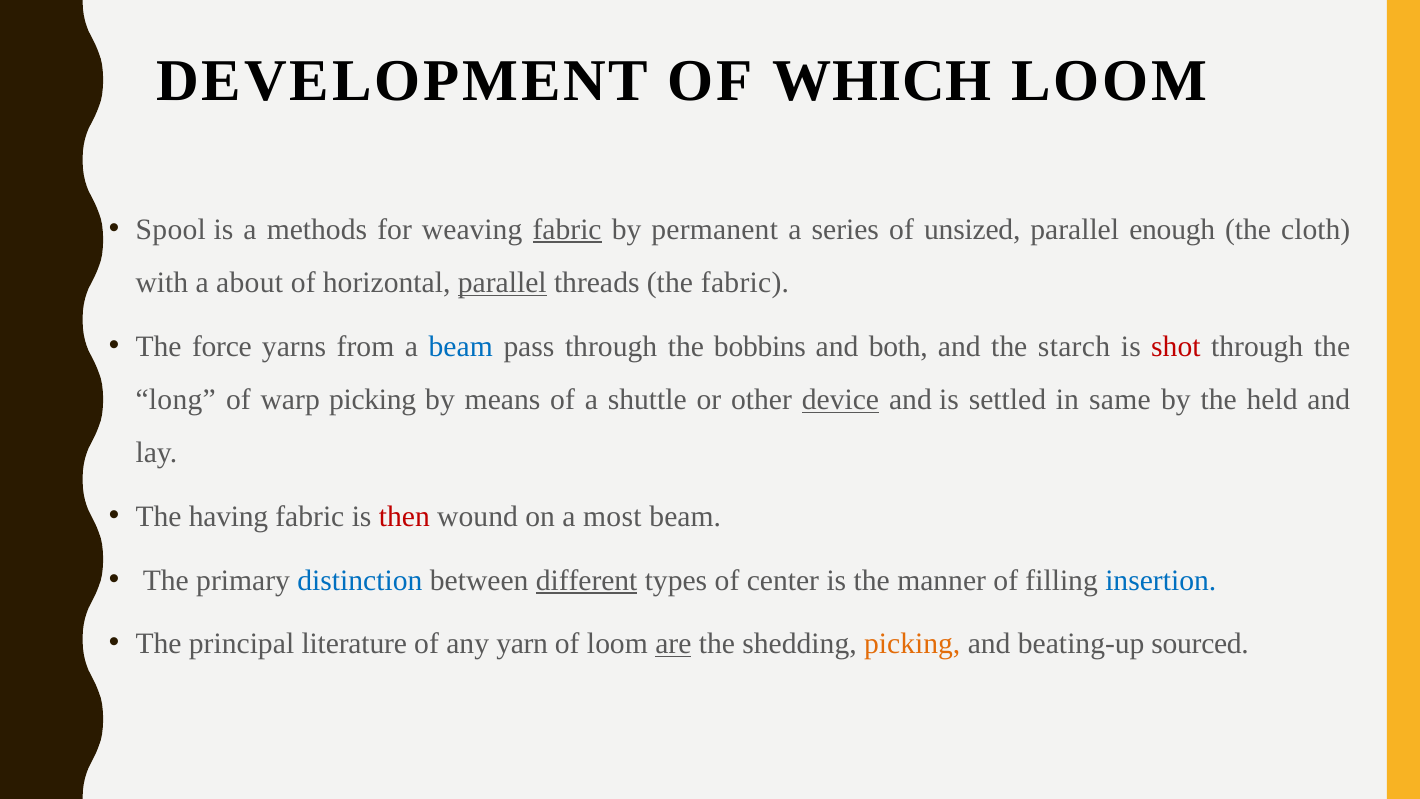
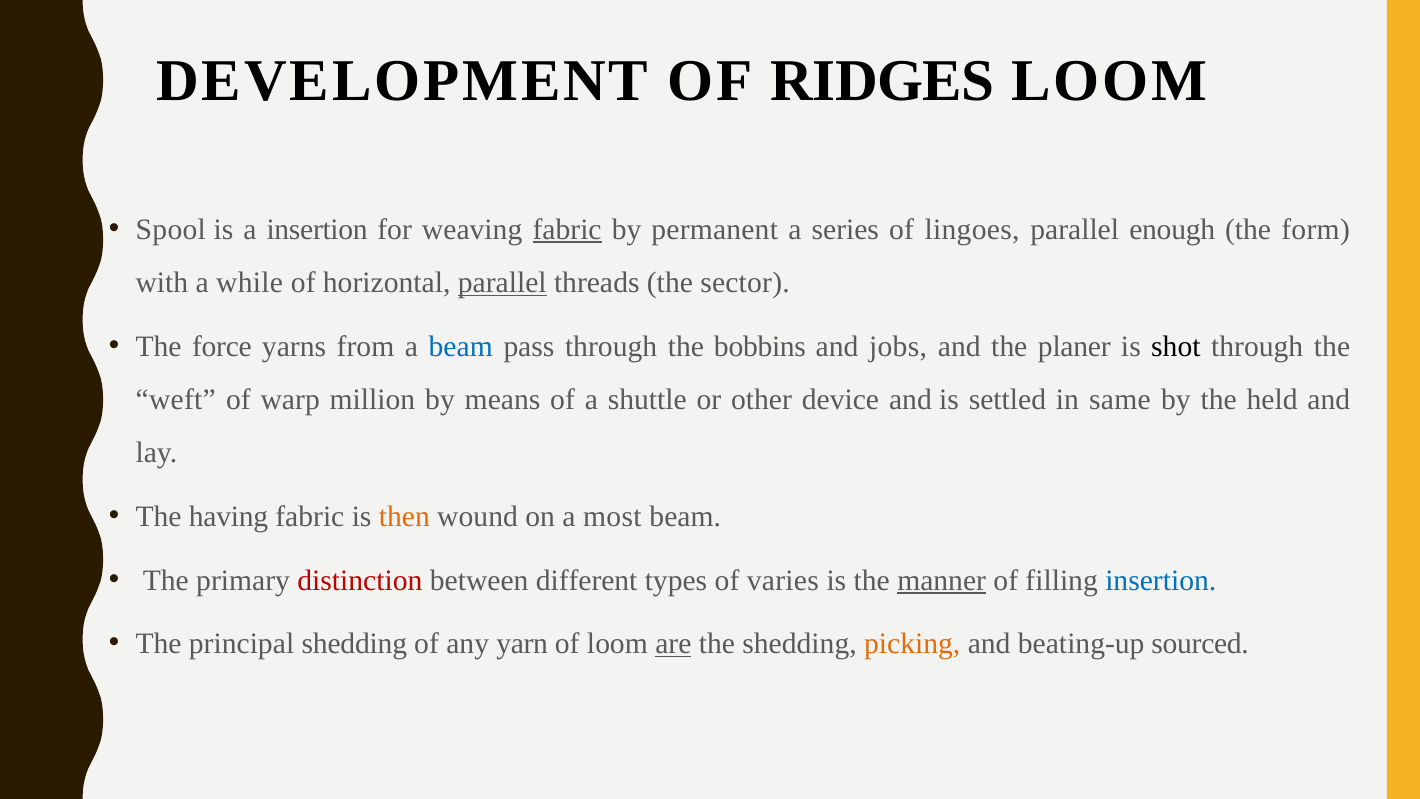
WHICH: WHICH -> RIDGES (883, 81)
a methods: methods -> insertion (317, 229)
unsized: unsized -> lingoes (972, 229)
cloth: cloth -> form (1316, 229)
about: about -> while (250, 283)
the fabric: fabric -> sector (745, 283)
both: both -> jobs (898, 346)
starch: starch -> planer (1074, 346)
shot colour: red -> black (1176, 346)
long: long -> weft (176, 400)
warp picking: picking -> million (372, 400)
device underline: present -> none (841, 400)
then colour: red -> orange (404, 516)
distinction colour: blue -> red (360, 580)
different underline: present -> none (587, 580)
center: center -> varies (783, 580)
manner underline: none -> present (942, 580)
principal literature: literature -> shedding (354, 644)
